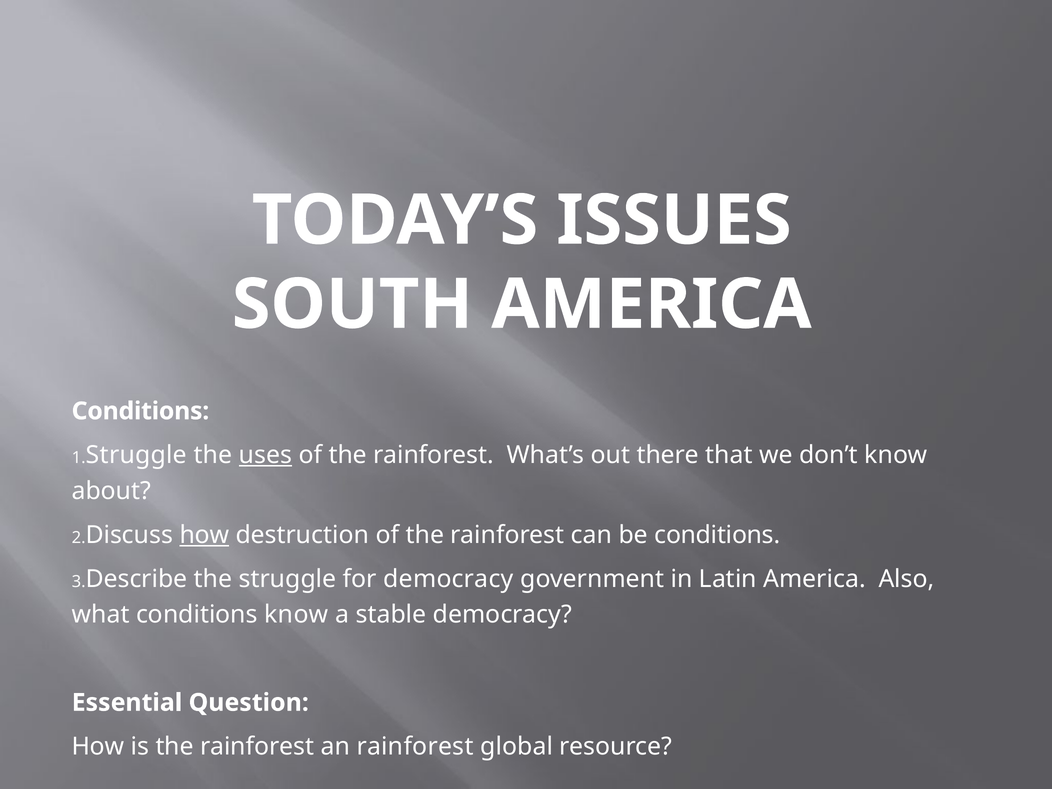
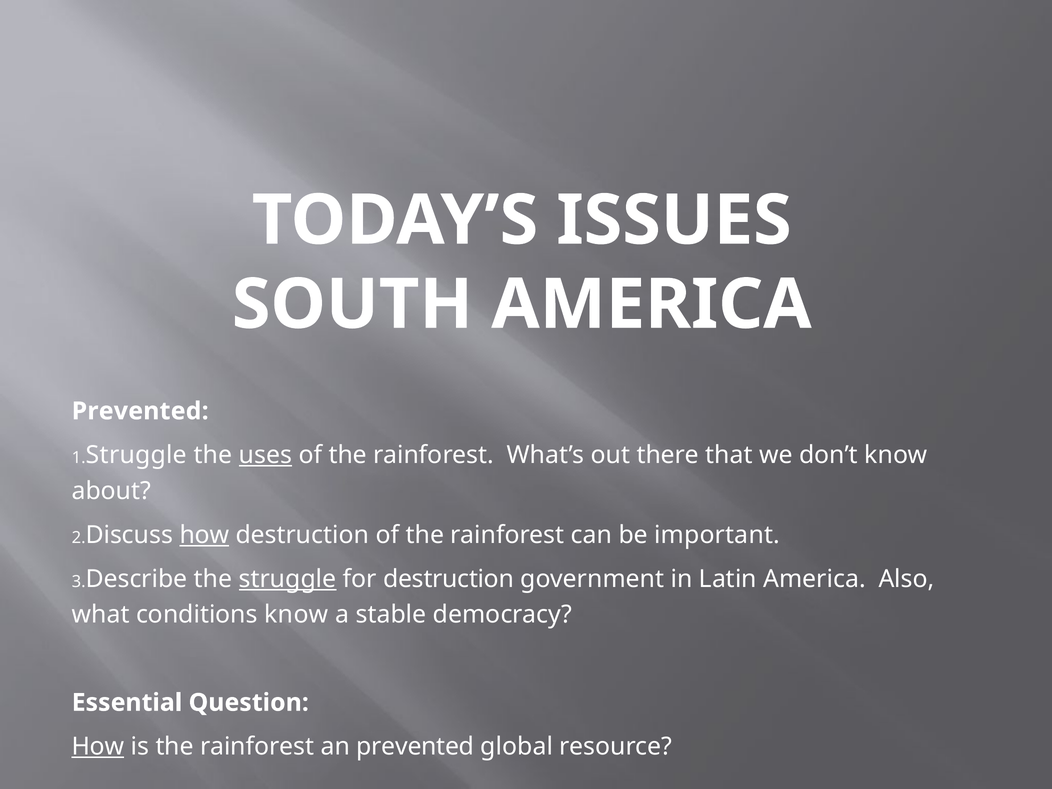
Conditions: Conditions -> Prevented (140, 411)
be conditions: conditions -> important (717, 535)
struggle underline: none -> present (288, 579)
for democracy: democracy -> destruction (449, 579)
How underline: none -> present (98, 747)
an rainforest: rainforest -> prevented (415, 747)
